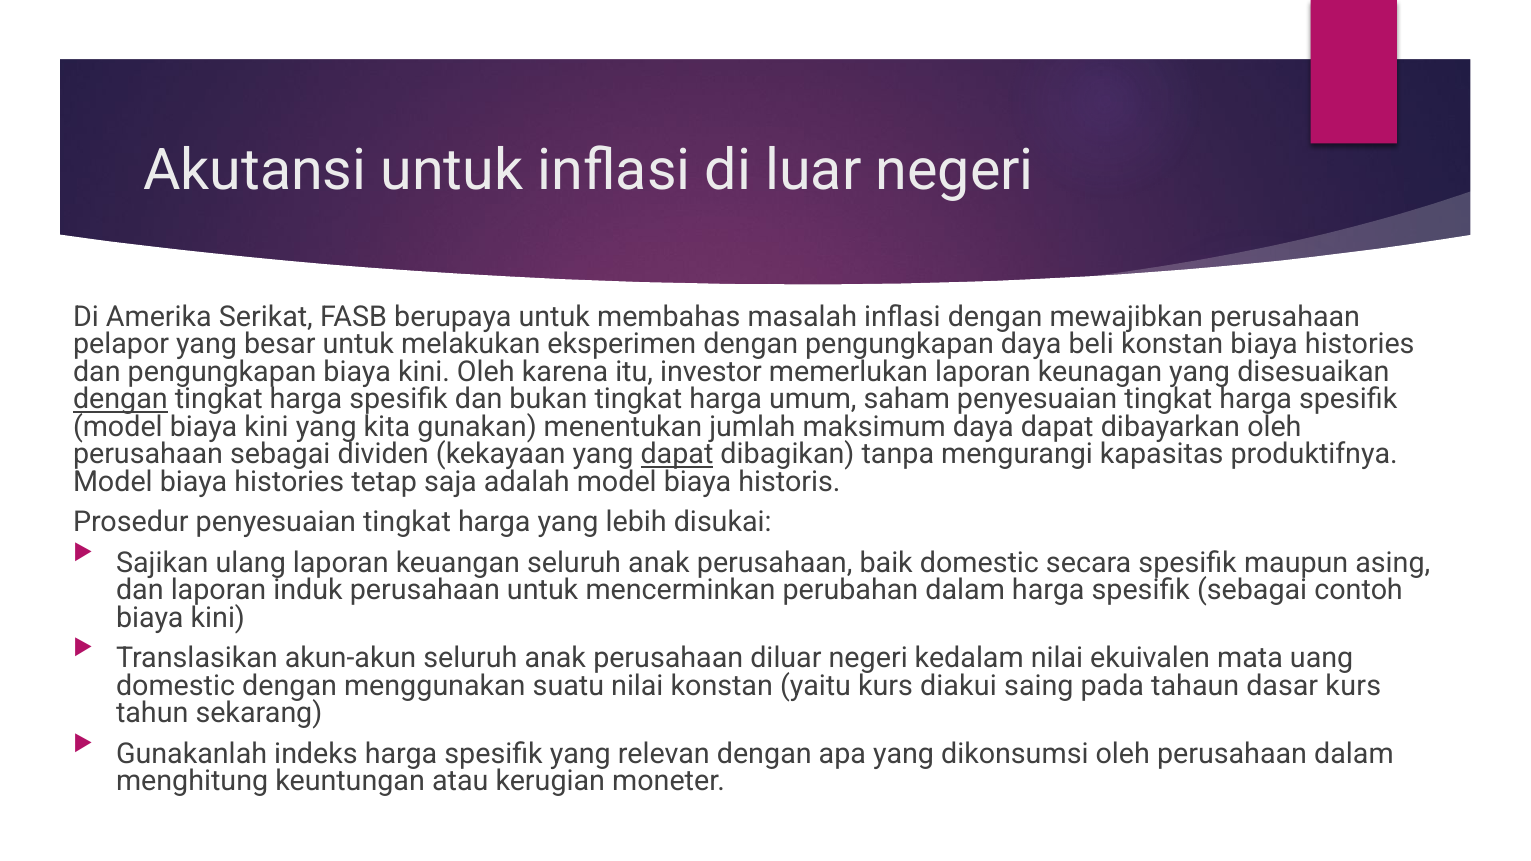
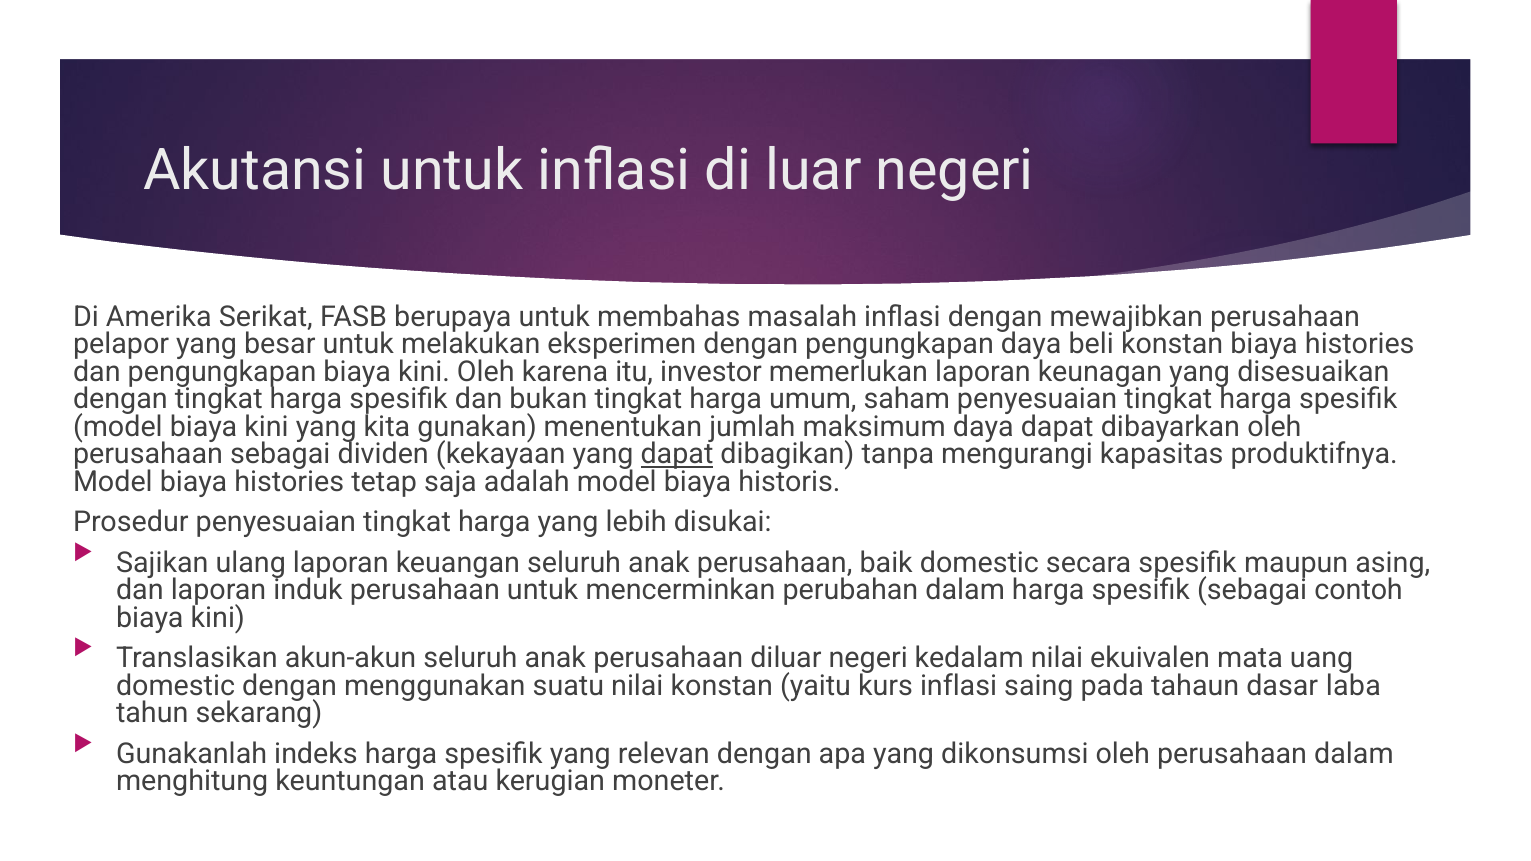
dengan underline: present -> none (120, 399)
kurs diakui: diakui -> inflasi (959, 686)
dasar kurs: kurs -> laba (1353, 686)
